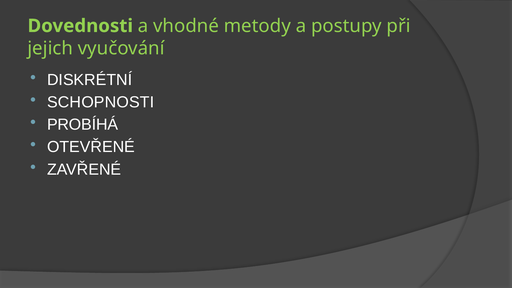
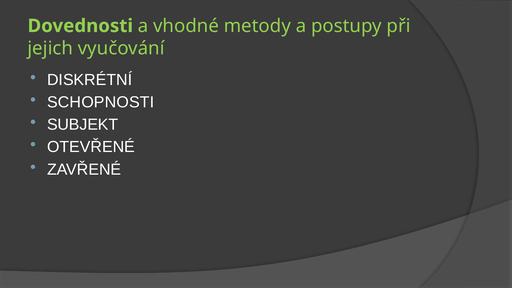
PROBÍHÁ: PROBÍHÁ -> SUBJEKT (83, 125)
